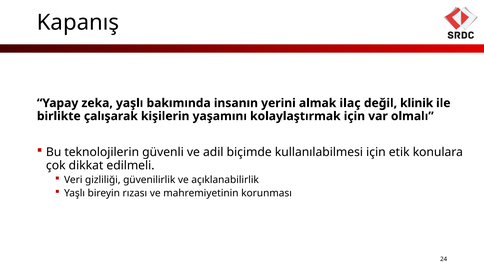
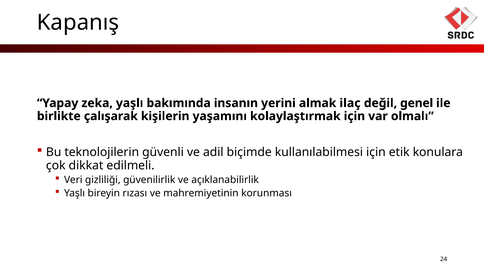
klinik: klinik -> genel (417, 103)
